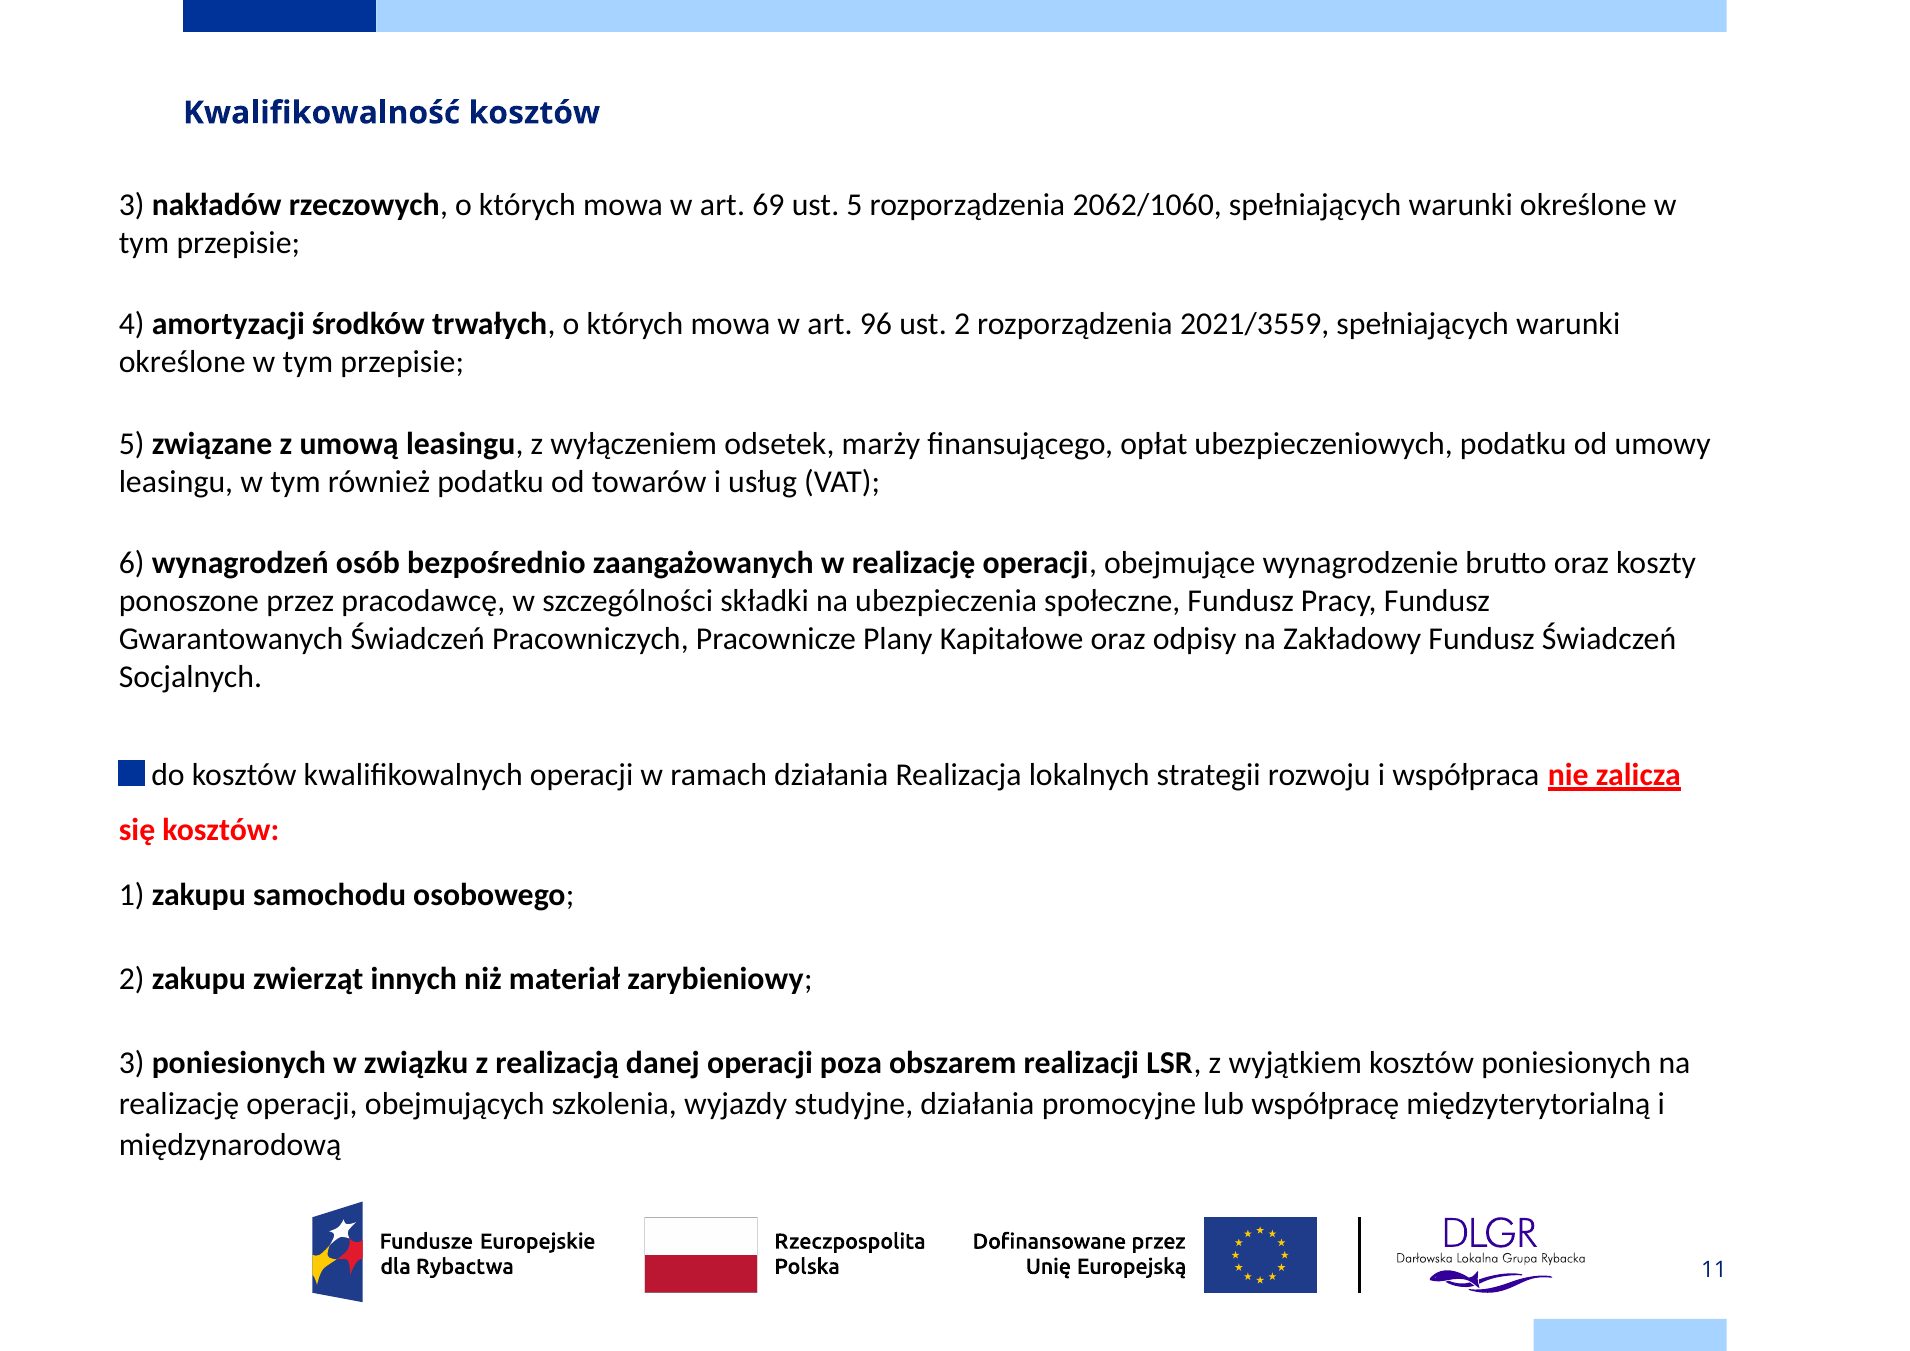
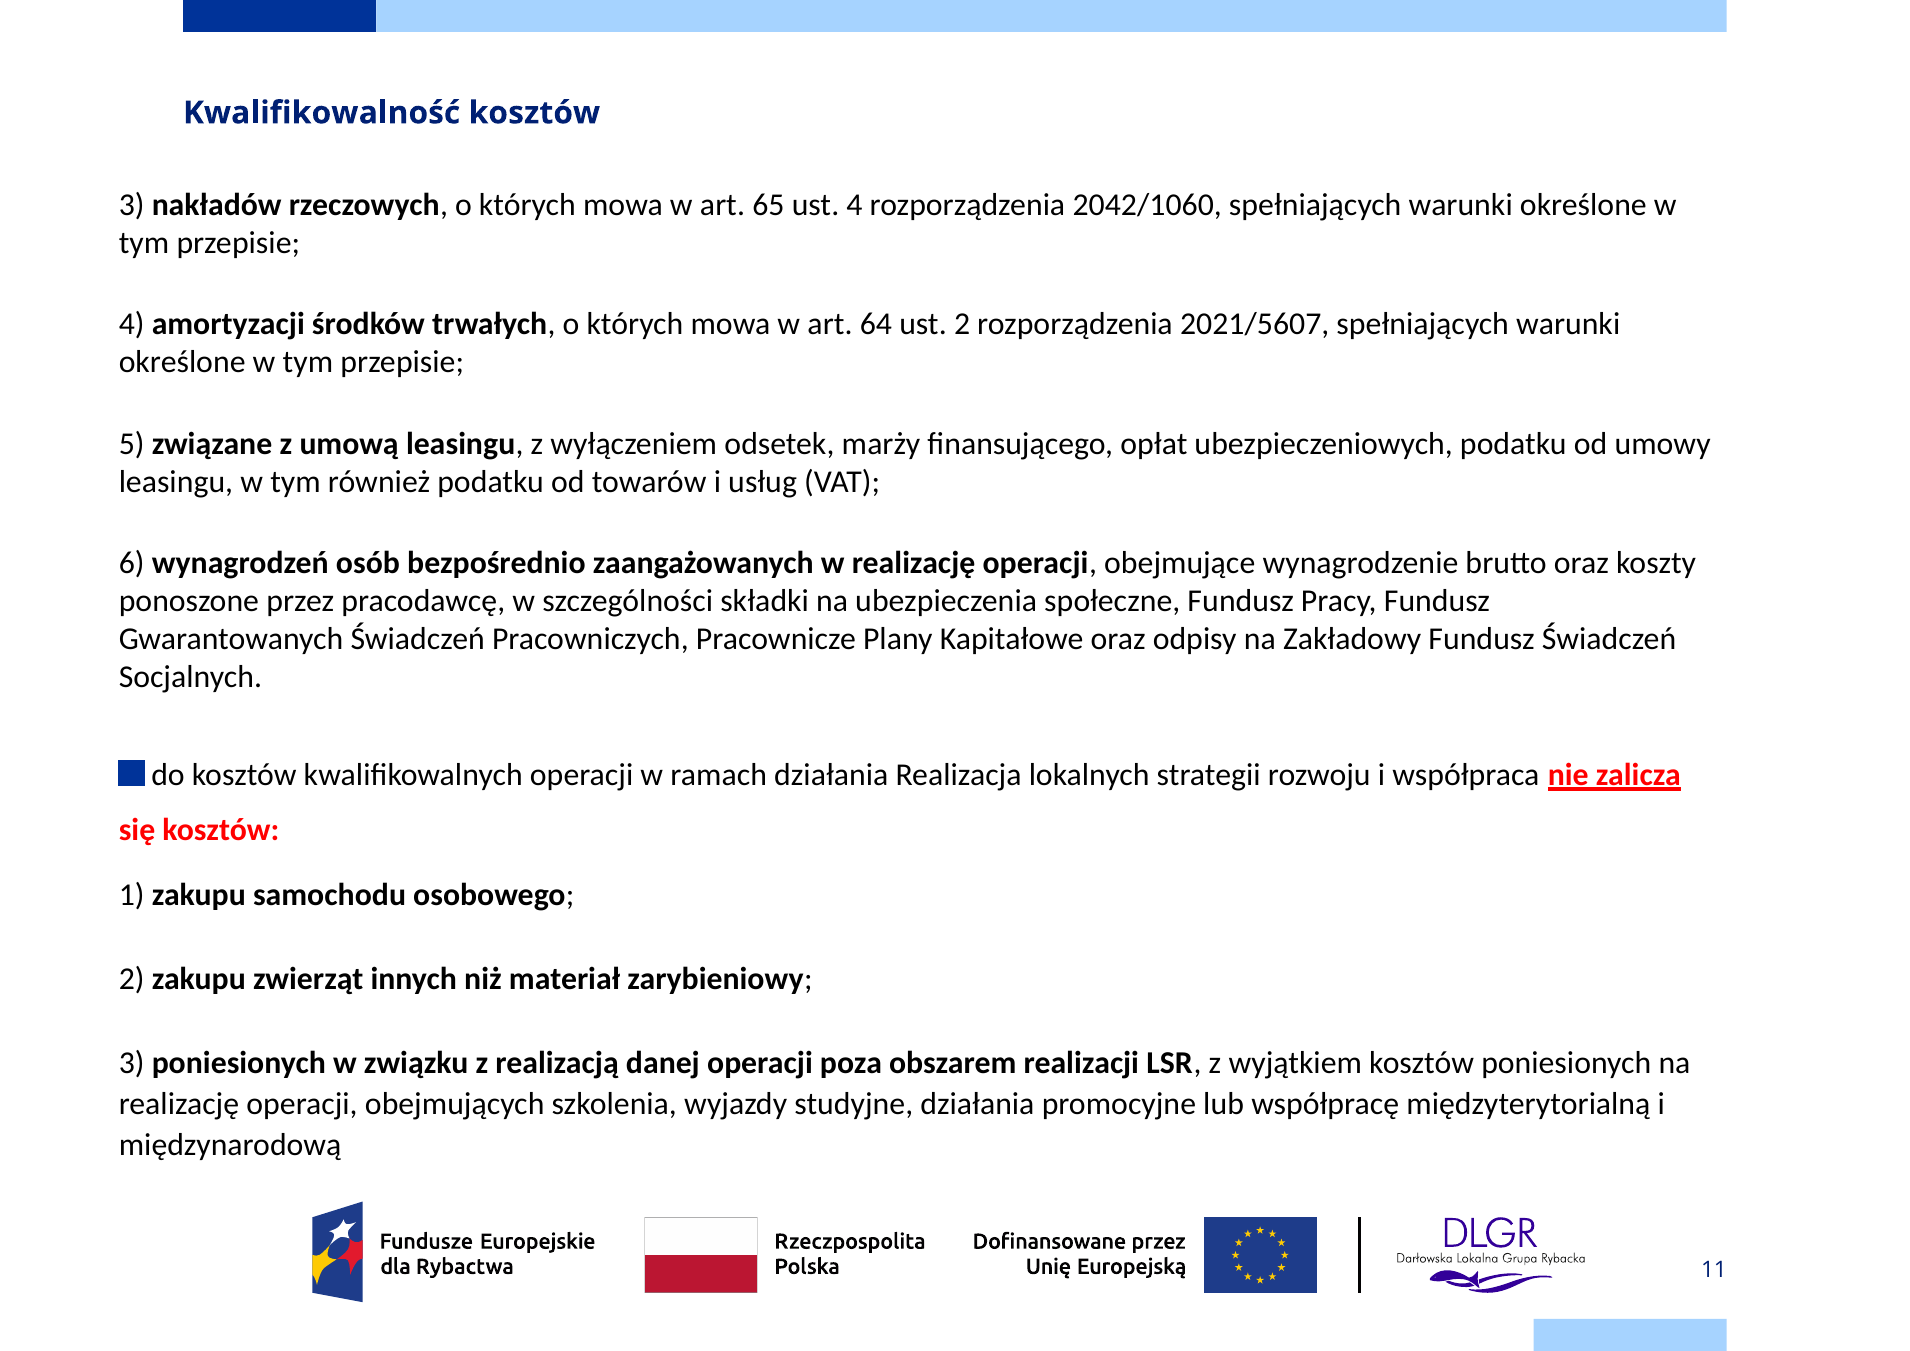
69: 69 -> 65 (768, 205)
ust 5: 5 -> 4 (855, 205)
2062/1060: 2062/1060 -> 2042/1060 (1147, 205)
96: 96 -> 64 (876, 324)
2021/3559: 2021/3559 -> 2021/5607 (1255, 324)
